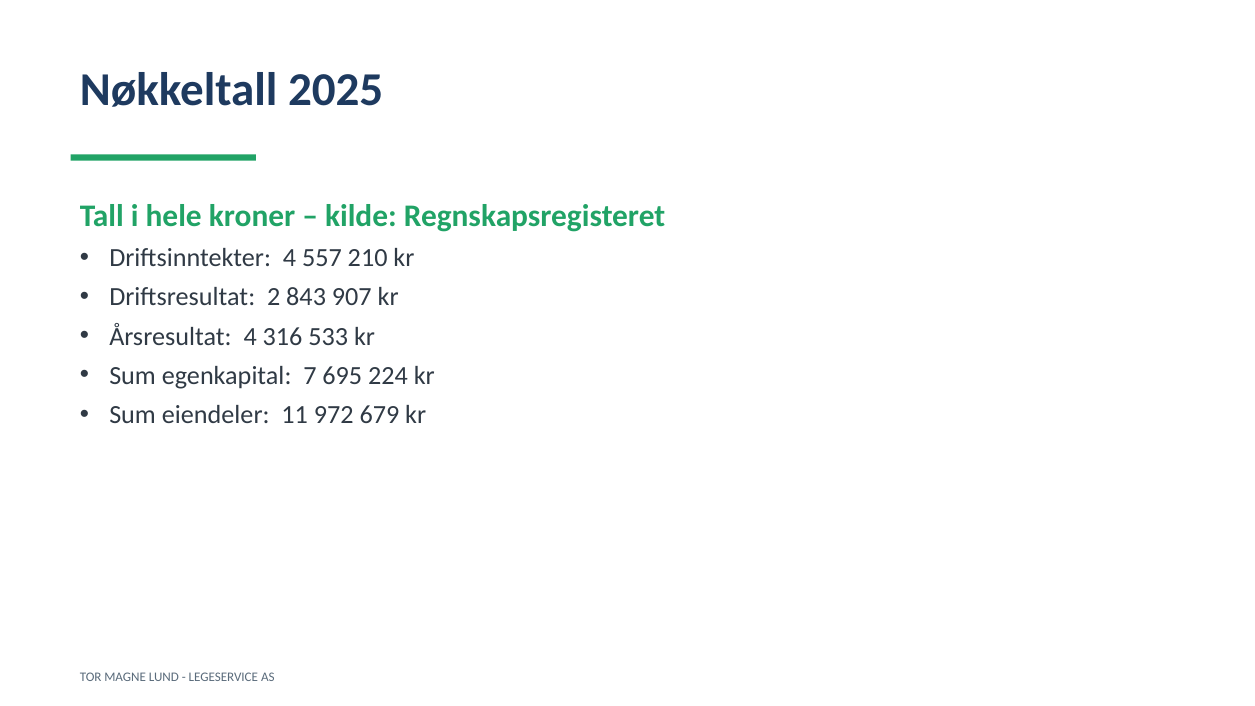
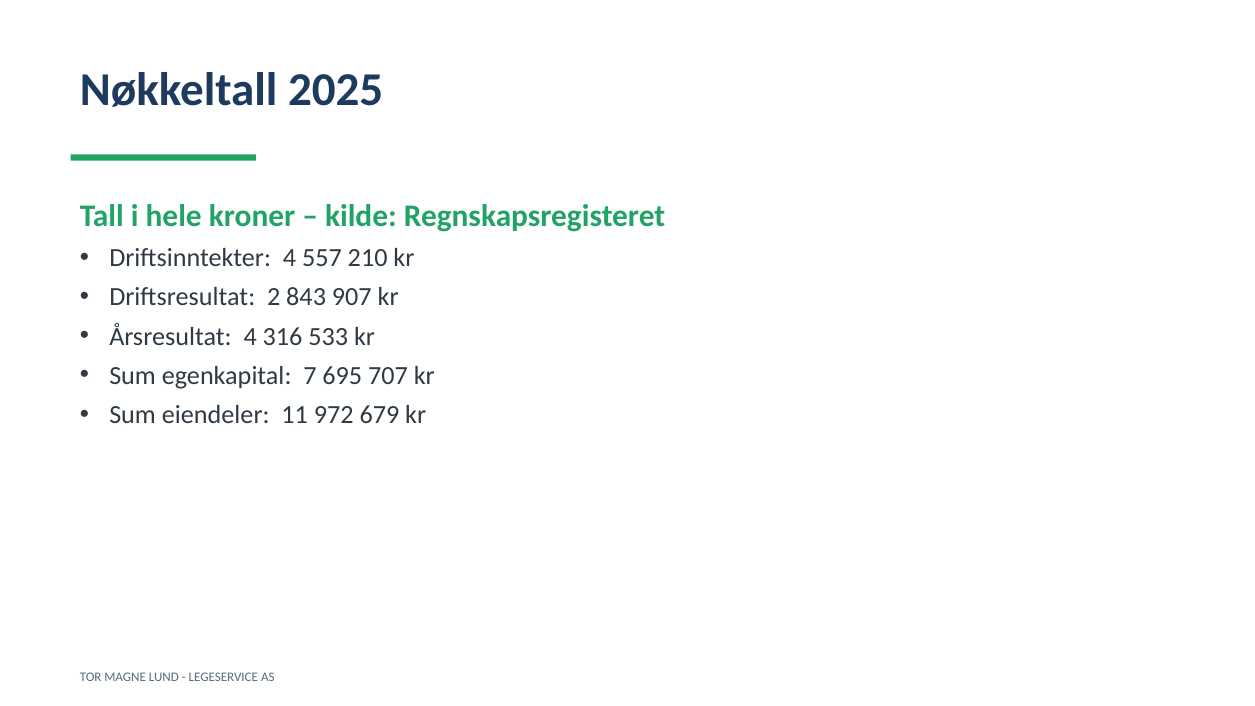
224: 224 -> 707 (388, 376)
